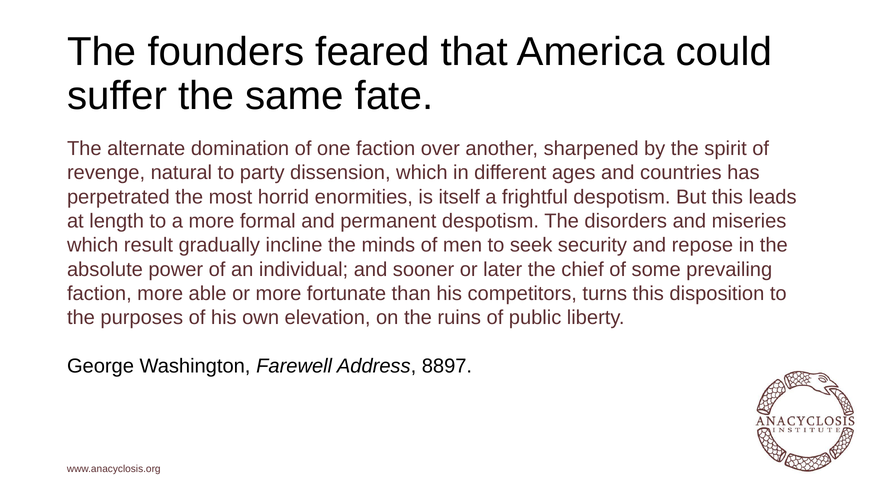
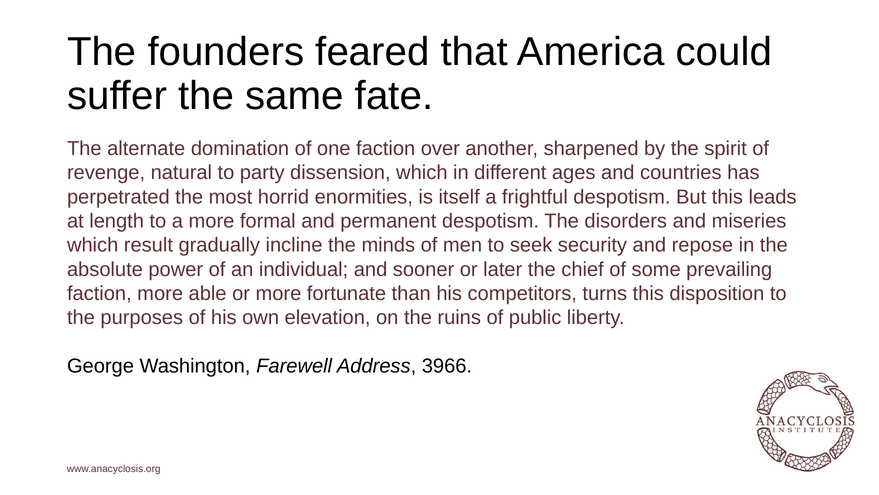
8897: 8897 -> 3966 (447, 366)
